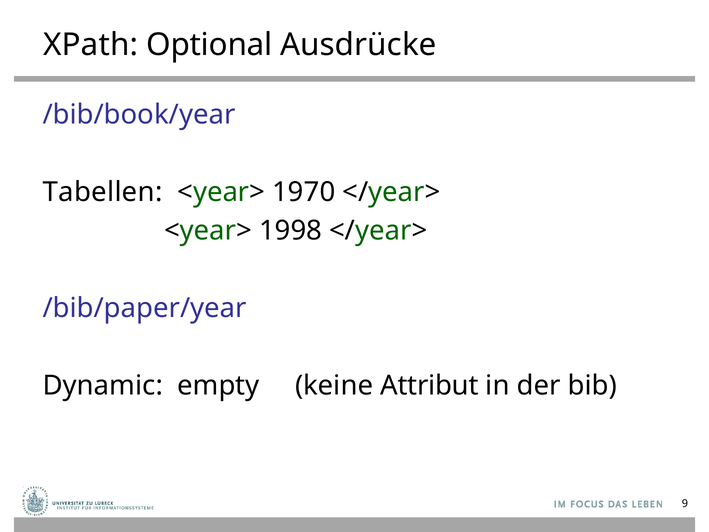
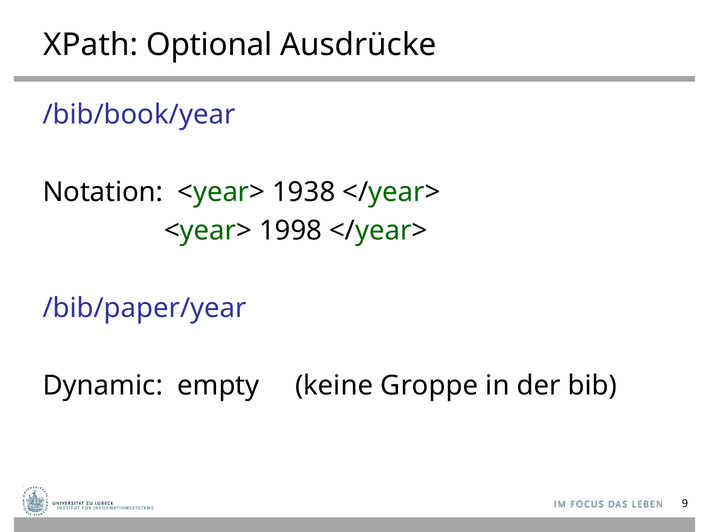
Tabellen: Tabellen -> Notation (103, 192)
1970: 1970 -> 1938 (304, 192)
Attribut: Attribut -> Groppe (429, 385)
